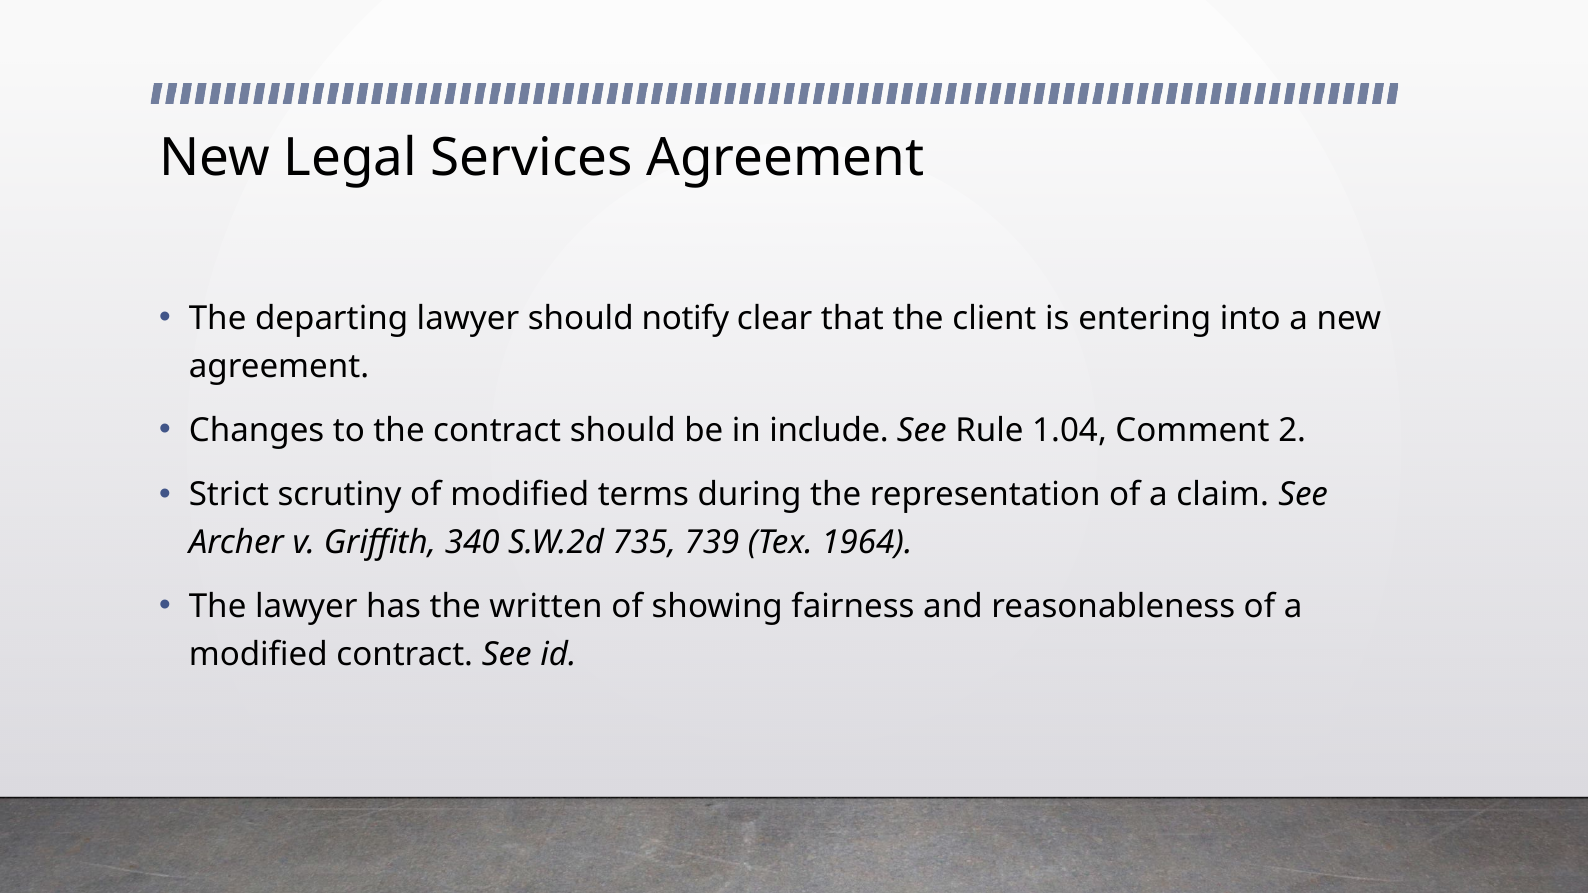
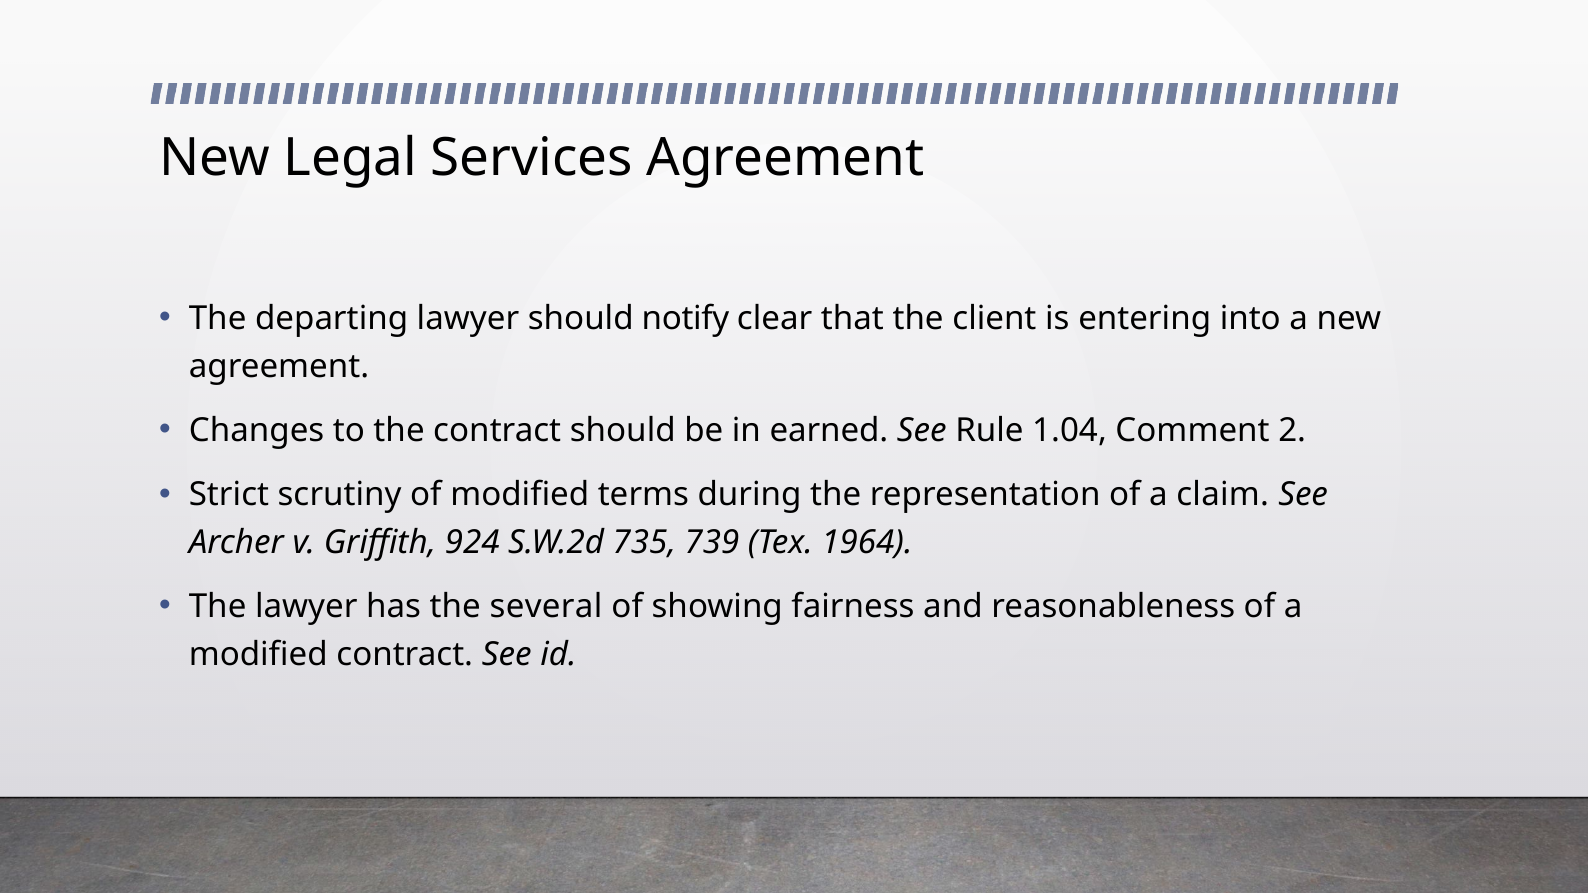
include: include -> earned (829, 431)
340: 340 -> 924 (472, 543)
written: written -> several (546, 607)
